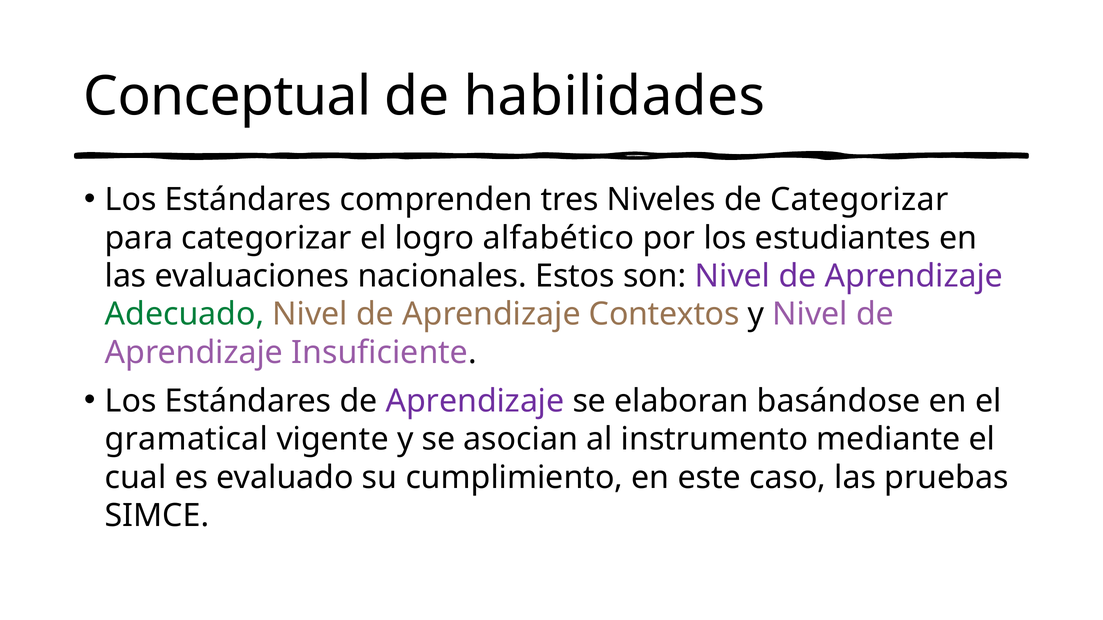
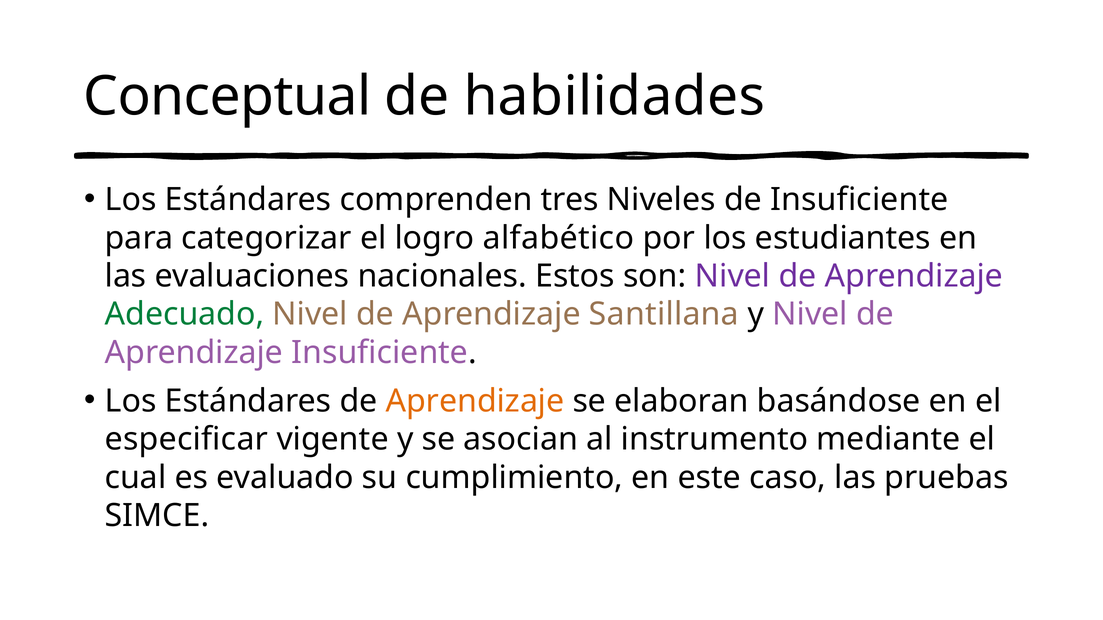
de Categorizar: Categorizar -> Insuficiente (859, 200)
Contextos: Contextos -> Santillana (664, 315)
Aprendizaje colour: purple -> orange (475, 401)
gramatical: gramatical -> especificar (186, 440)
